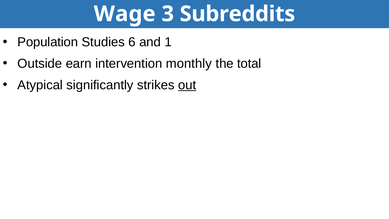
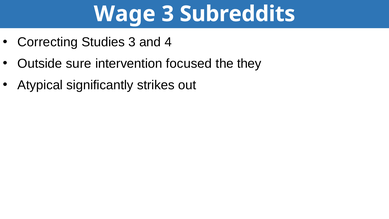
Population: Population -> Correcting (48, 42)
Studies 6: 6 -> 3 (132, 42)
1: 1 -> 4 (168, 42)
earn: earn -> sure (79, 64)
monthly: monthly -> focused (189, 64)
total: total -> they (249, 64)
out underline: present -> none (187, 85)
